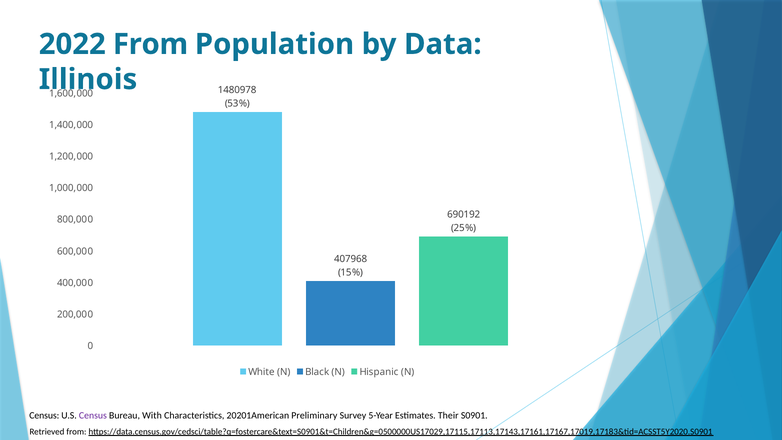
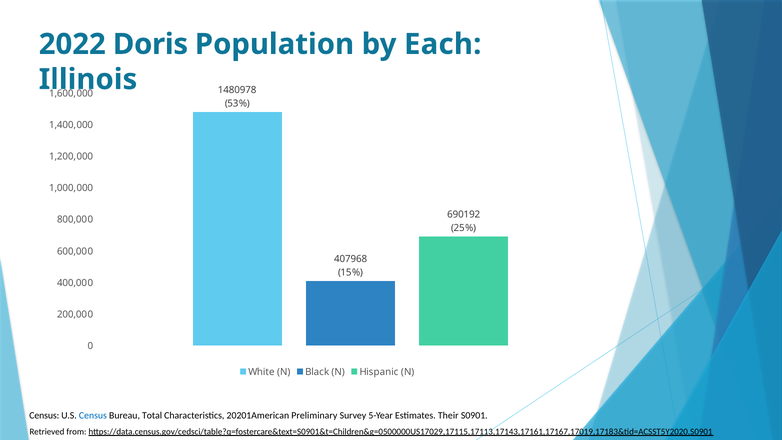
2022 From: From -> Doris (150, 44)
Data: Data -> Each (443, 44)
Census colour: purple -> blue (93, 415)
With: With -> Total (152, 415)
